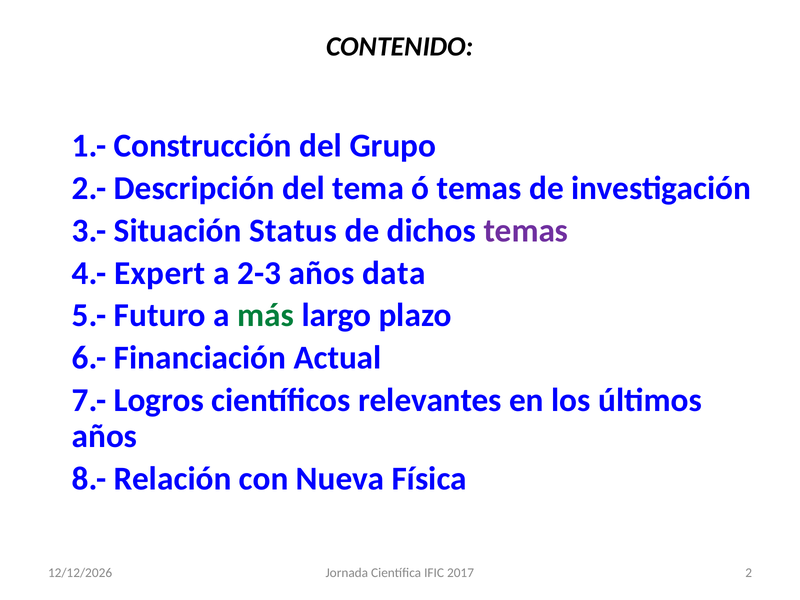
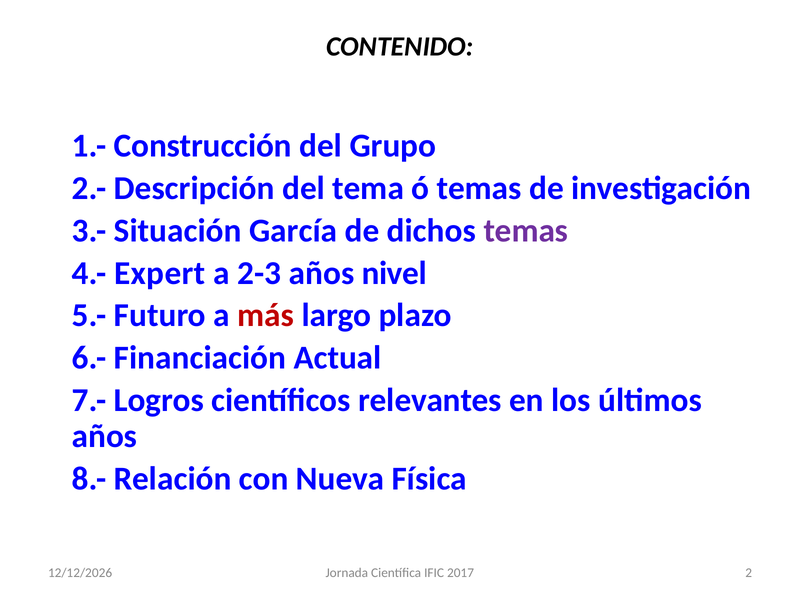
Status: Status -> García (293, 231)
data: data -> nivel (394, 273)
más colour: green -> red (266, 315)
